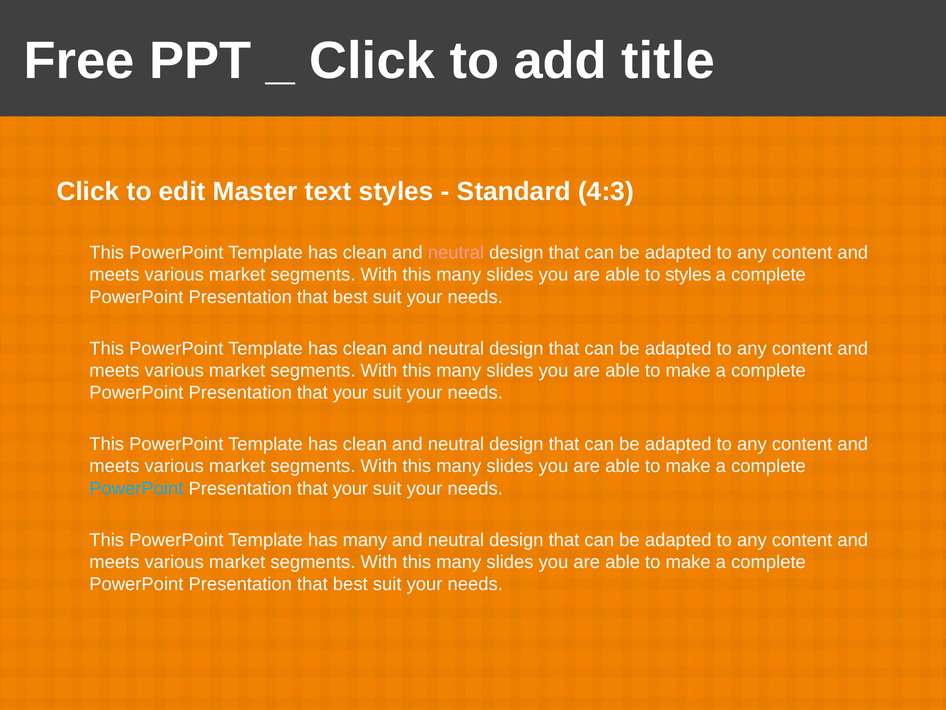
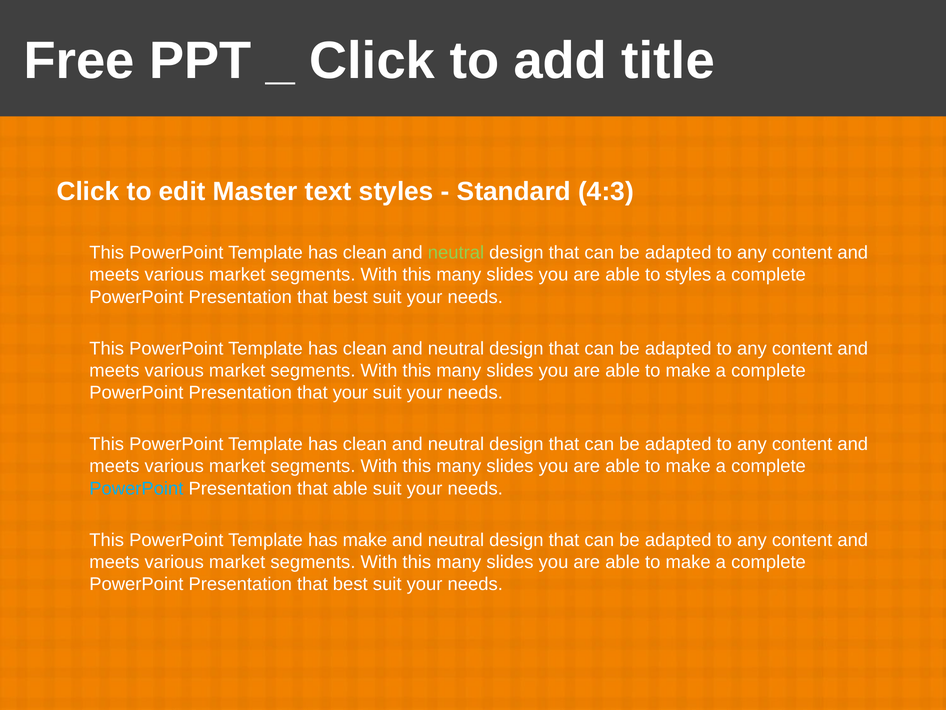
neutral colour: pink -> light green (456, 253)
your: your -> able (350, 488)
has many: many -> make (365, 540)
